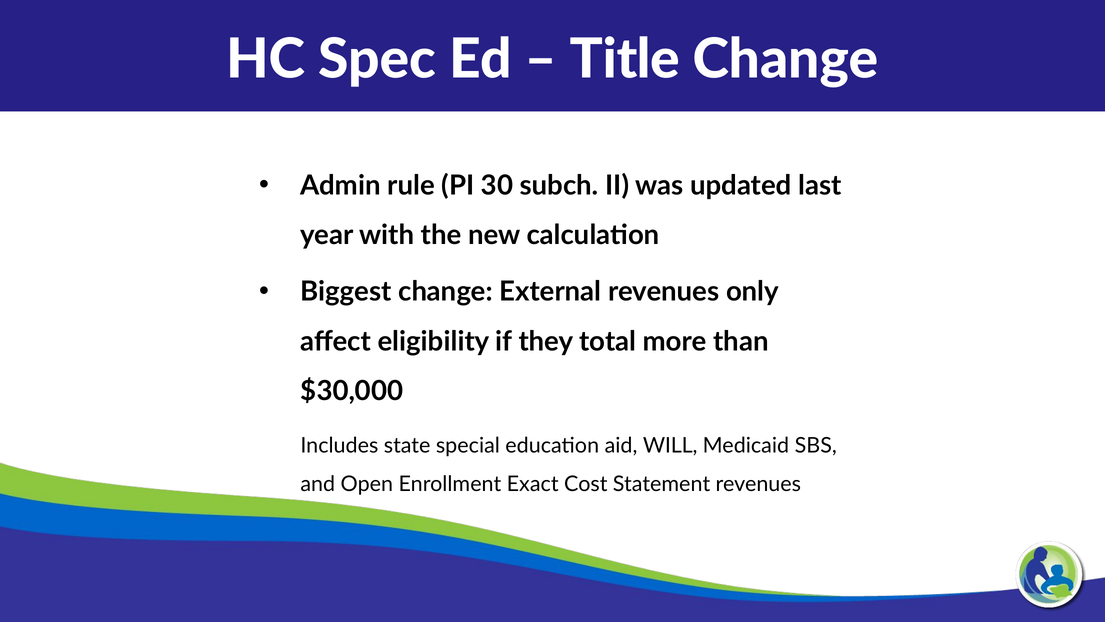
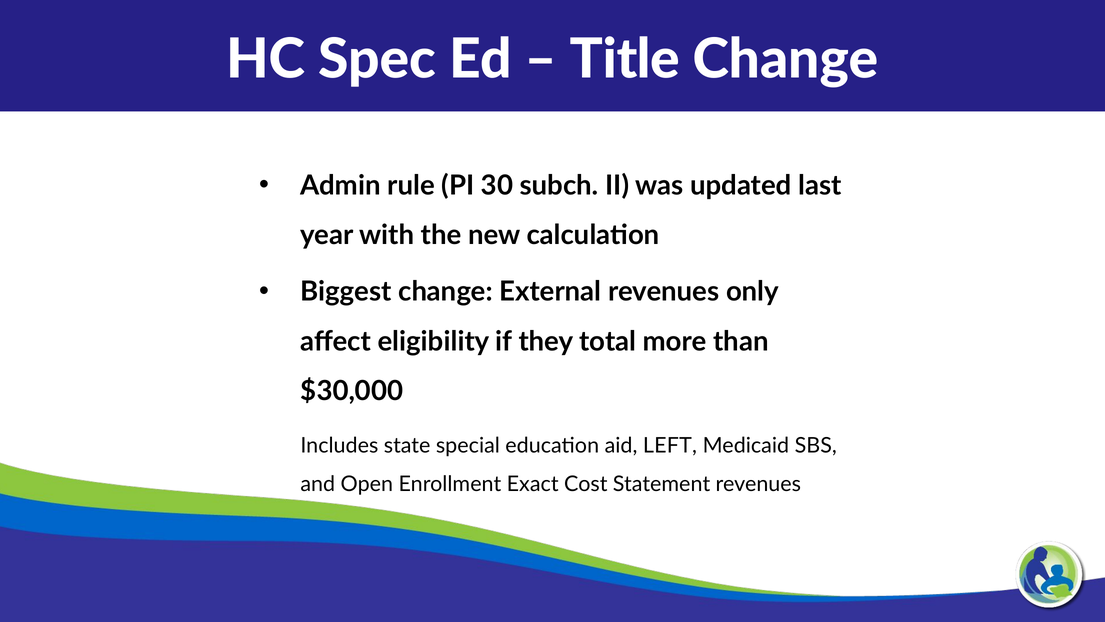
WILL: WILL -> LEFT (670, 445)
